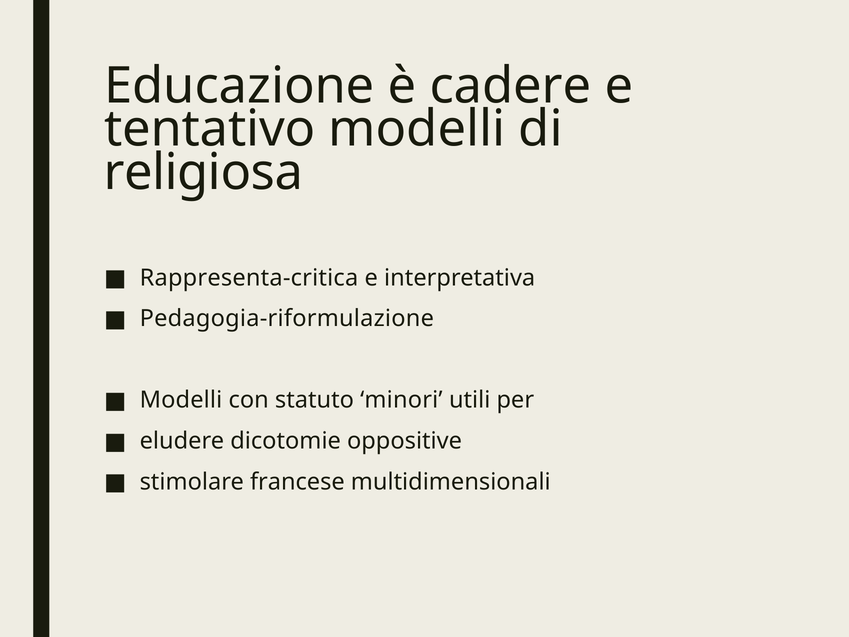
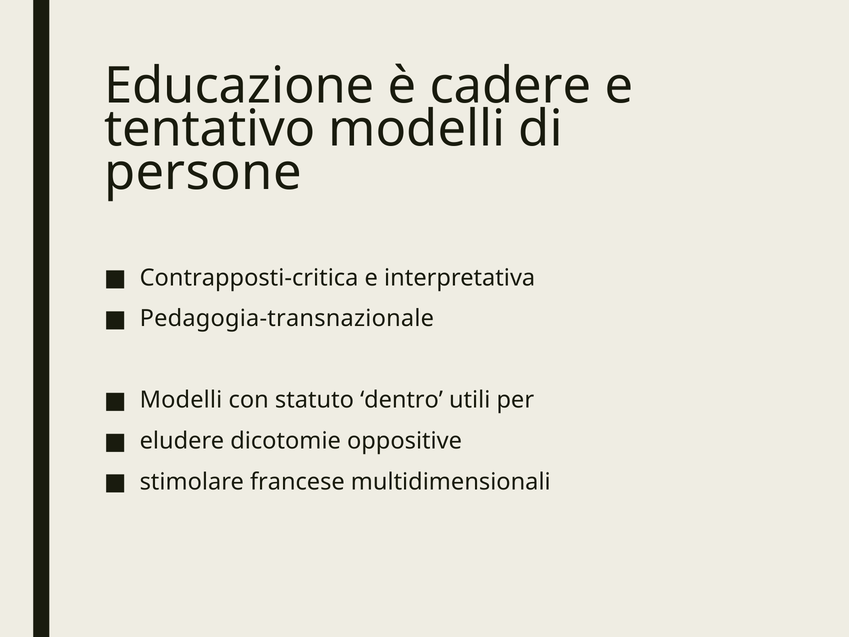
religiosa: religiosa -> persone (203, 172)
Rappresenta-critica: Rappresenta-critica -> Contrapposti-critica (249, 278)
Pedagogia-riformulazione: Pedagogia-riformulazione -> Pedagogia-transnazionale (287, 318)
minori: minori -> dentro (402, 400)
